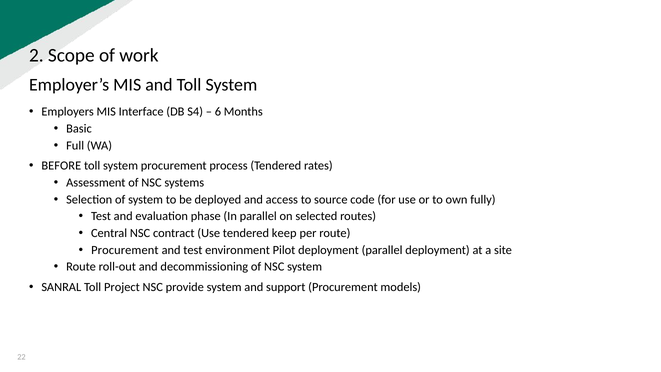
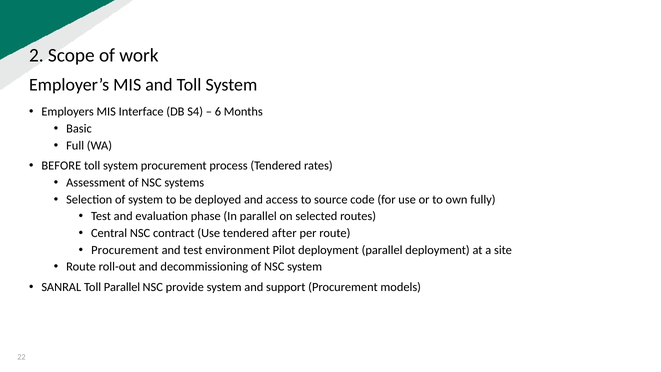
keep: keep -> after (284, 233)
Toll Project: Project -> Parallel (122, 287)
